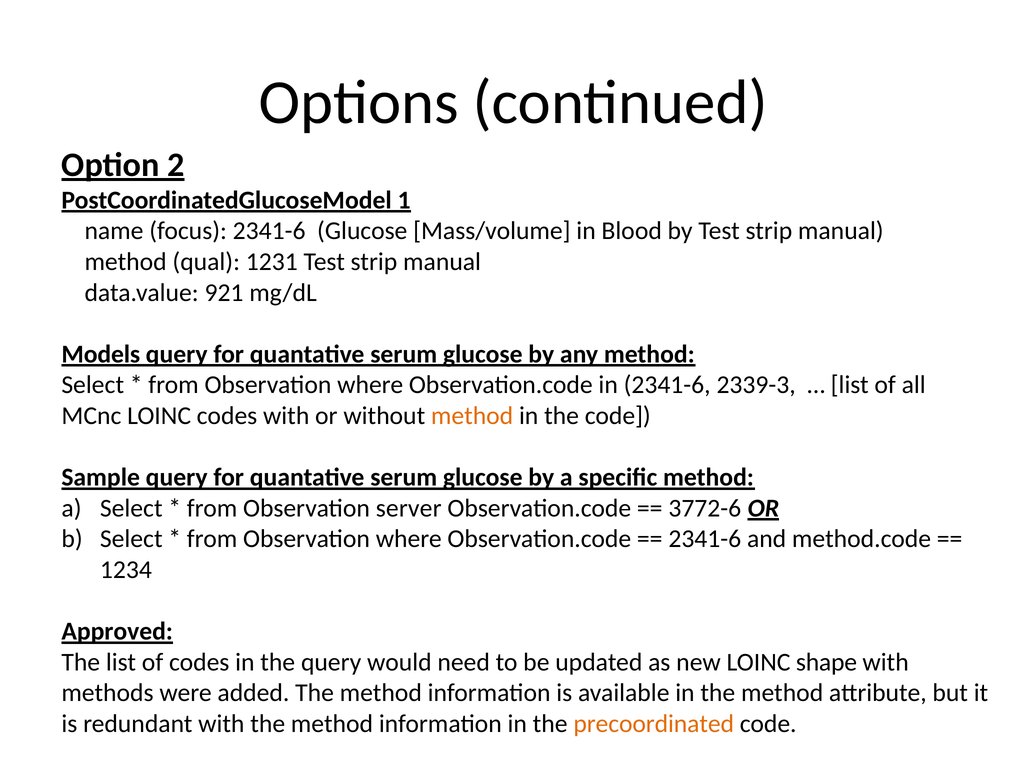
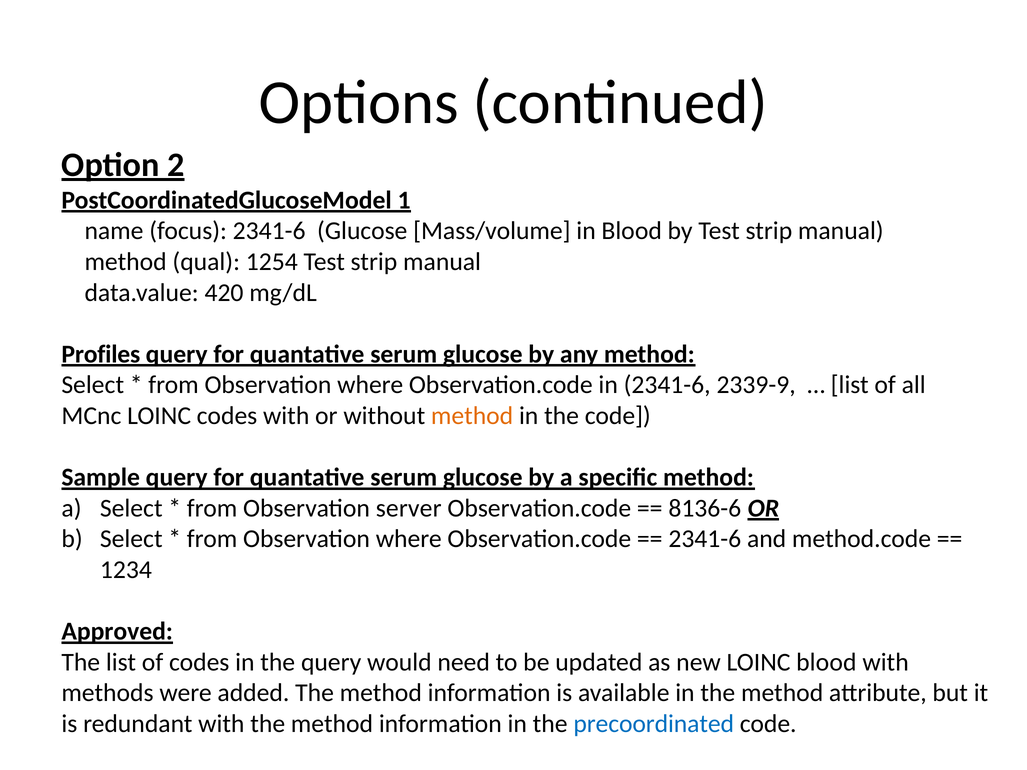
1231: 1231 -> 1254 (272, 262)
921: 921 -> 420 (224, 293)
Models: Models -> Profiles (101, 354)
2339-3: 2339-3 -> 2339-9 (756, 385)
3772-6: 3772-6 -> 8136-6 (705, 508)
LOINC shape: shape -> blood (826, 662)
precoordinated colour: orange -> blue (654, 724)
